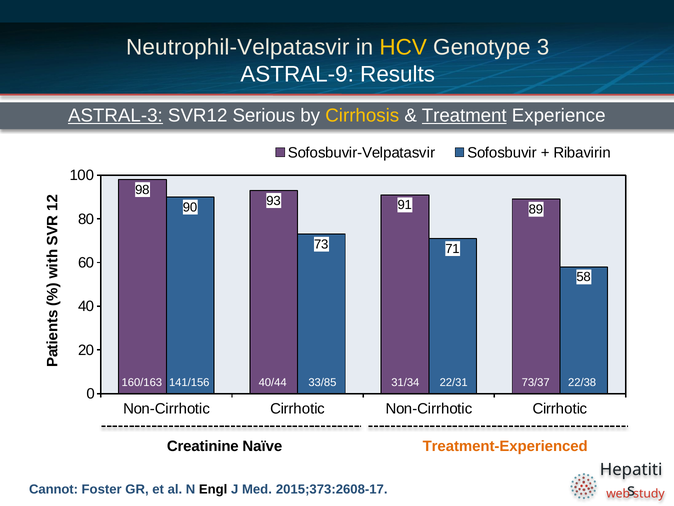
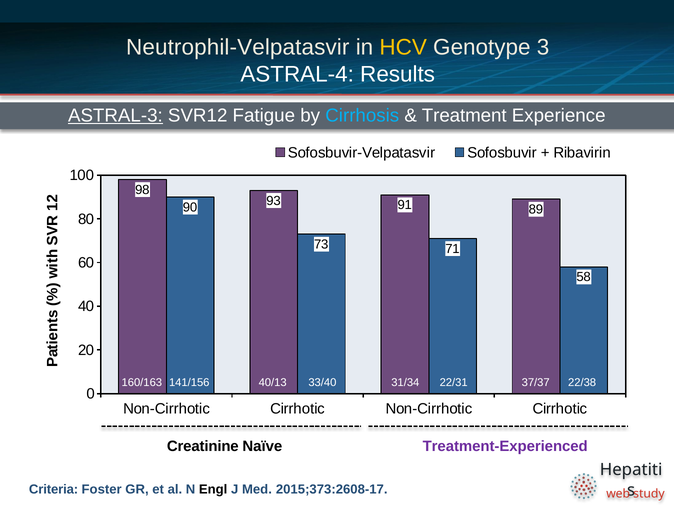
ASTRAL-9: ASTRAL-9 -> ASTRAL-4 (297, 74)
Serious: Serious -> Fatigue (264, 115)
Cirrhosis colour: yellow -> light blue (362, 115)
Treatment underline: present -> none (464, 115)
40/44: 40/44 -> 40/13 (273, 382)
33/85: 33/85 -> 33/40 (322, 382)
73/37: 73/37 -> 37/37 (536, 382)
Treatment-Experienced colour: orange -> purple (505, 446)
Cannot: Cannot -> Criteria (54, 489)
